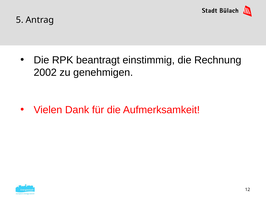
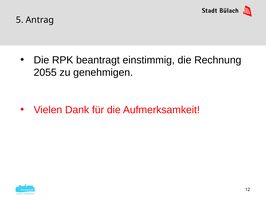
2002: 2002 -> 2055 (45, 72)
